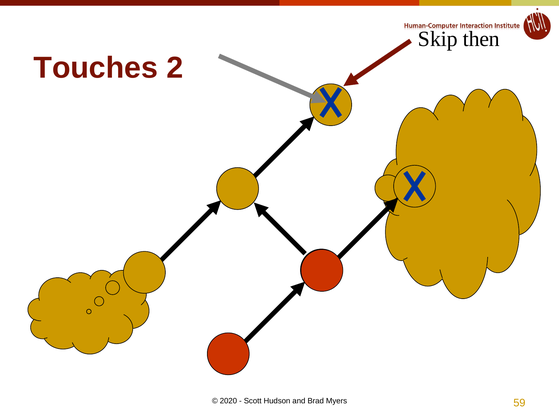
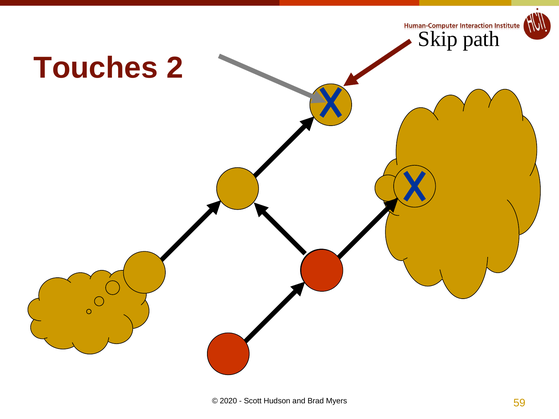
then: then -> path (481, 39)
